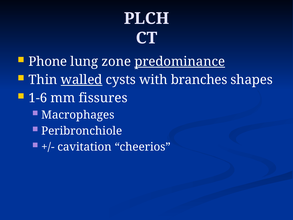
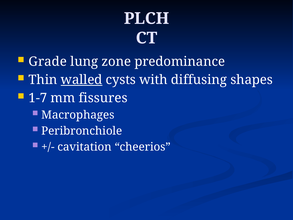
Phone: Phone -> Grade (48, 61)
predominance underline: present -> none (180, 61)
branches: branches -> diffusing (199, 80)
1-6: 1-6 -> 1-7 (38, 98)
